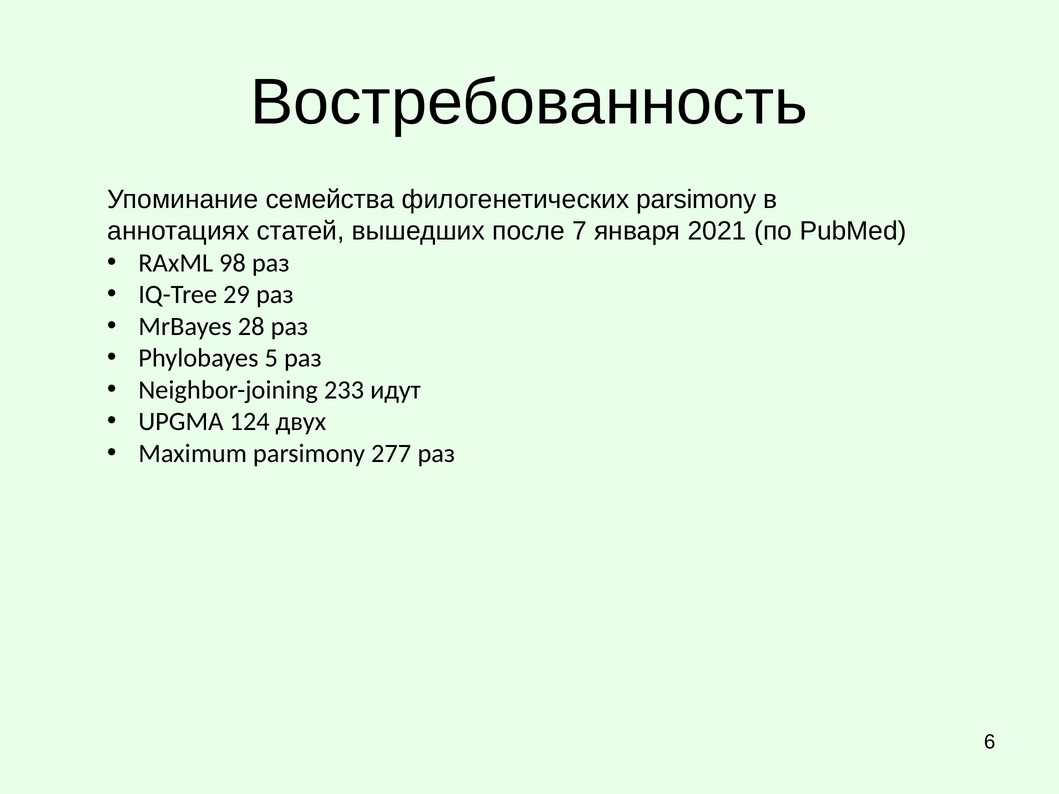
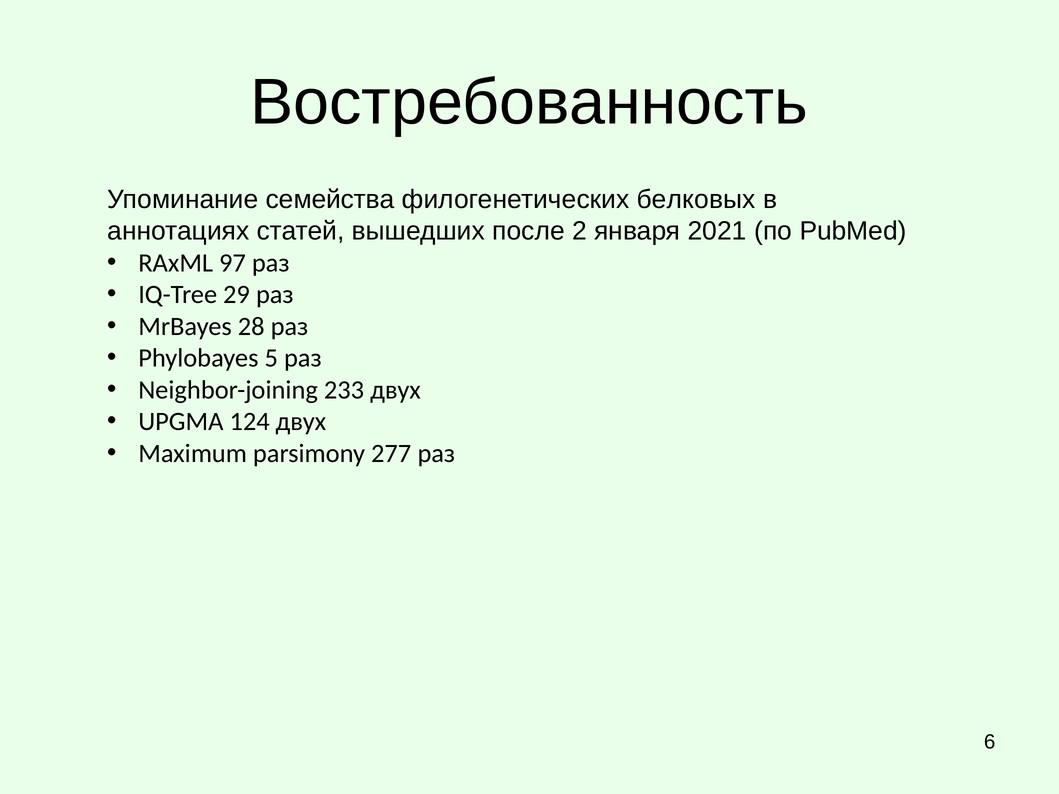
филогенетических parsimony: parsimony -> белковых (696, 199)
7: 7 -> 2 (579, 231)
98: 98 -> 97 (232, 263)
233 идут: идут -> двух (395, 390)
